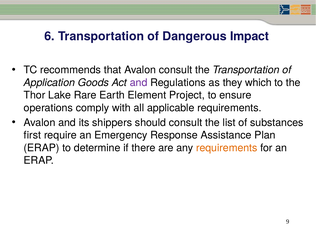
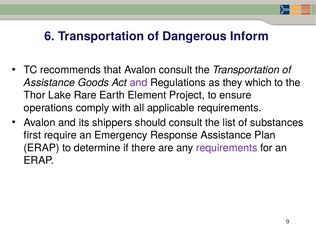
Impact: Impact -> Inform (249, 36)
Application: Application -> Assistance (49, 83)
requirements colour: orange -> purple (227, 148)
